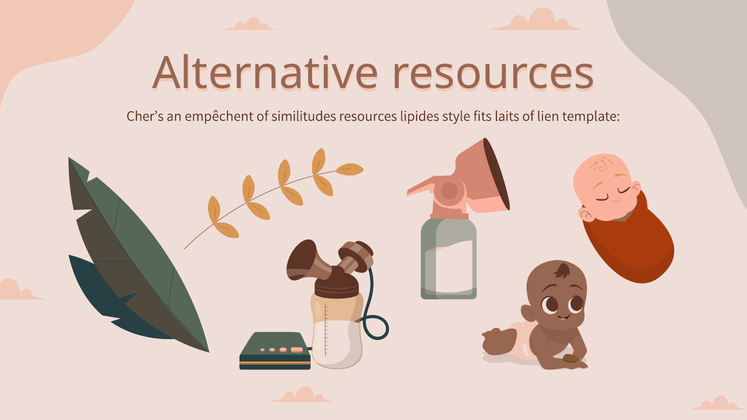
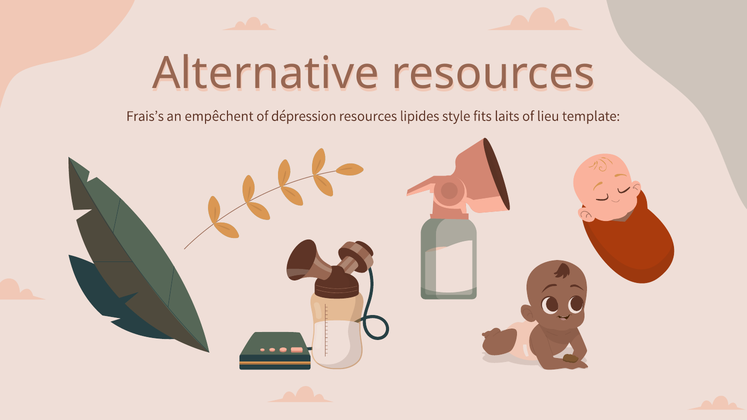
Cher’s: Cher’s -> Frais’s (145, 116)
similitudes: similitudes -> dépression (304, 116)
lien: lien -> lieu (548, 116)
